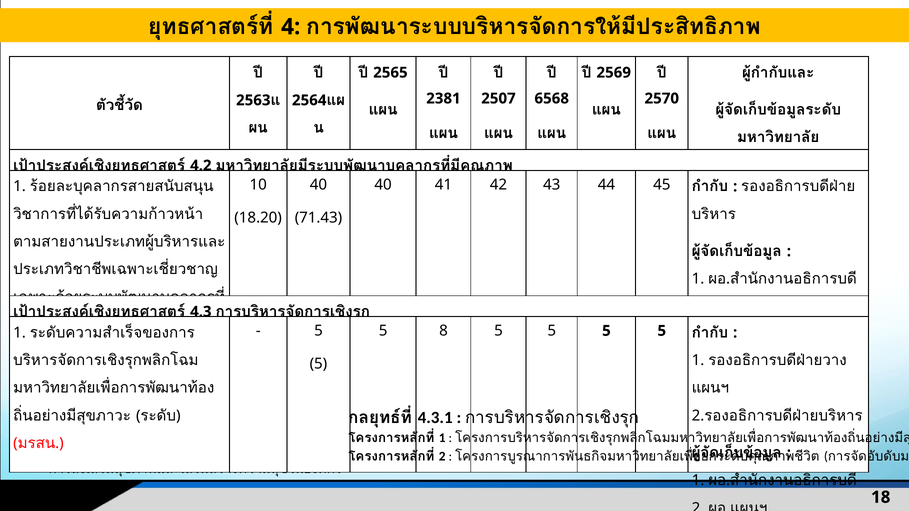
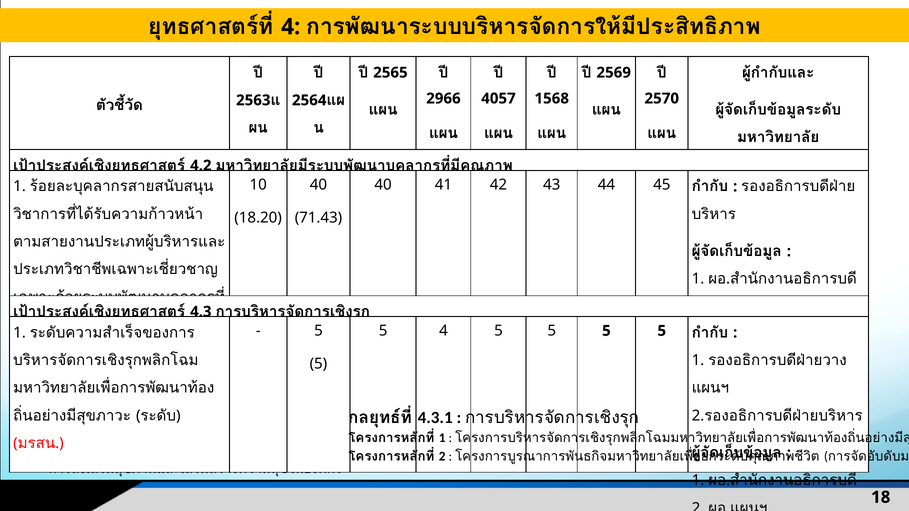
2381: 2381 -> 2966 (443, 99)
2507: 2507 -> 4057 (498, 99)
6568: 6568 -> 1568 (552, 99)
5 8: 8 -> 4 (443, 331)
